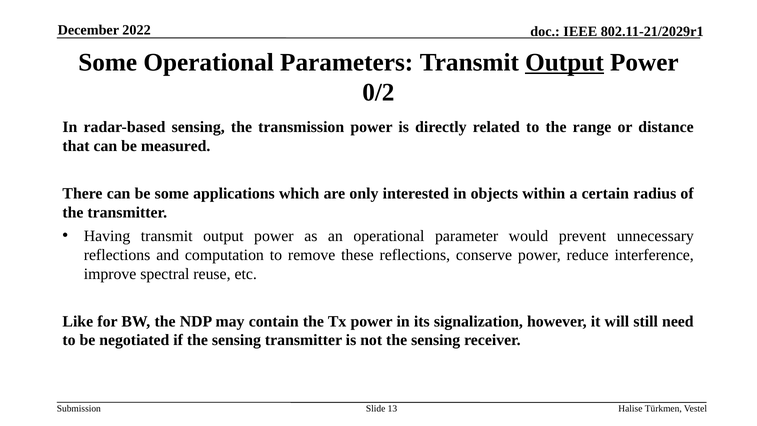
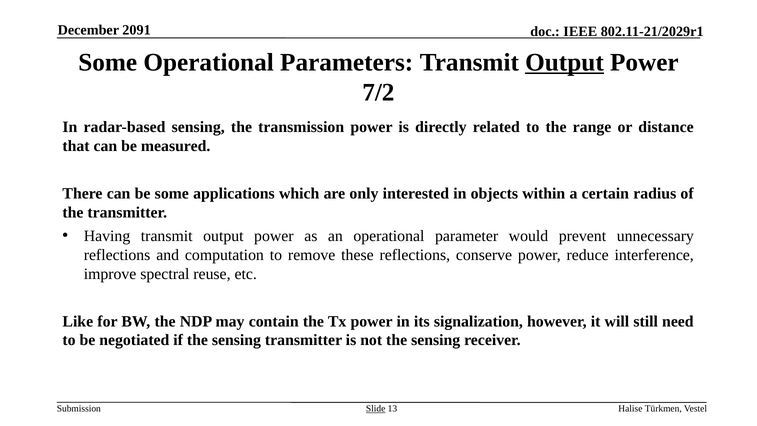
2022: 2022 -> 2091 (137, 30)
0/2: 0/2 -> 7/2 (378, 93)
Slide underline: none -> present (376, 408)
